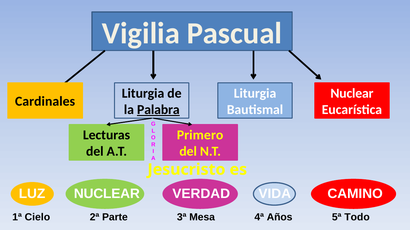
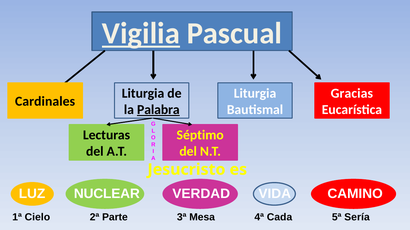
Vigilia underline: none -> present (141, 33)
Nuclear: Nuclear -> Gracias (352, 94)
Primero: Primero -> Séptimo (200, 136)
Años: Años -> Cada (280, 218)
Todo: Todo -> Sería (357, 218)
